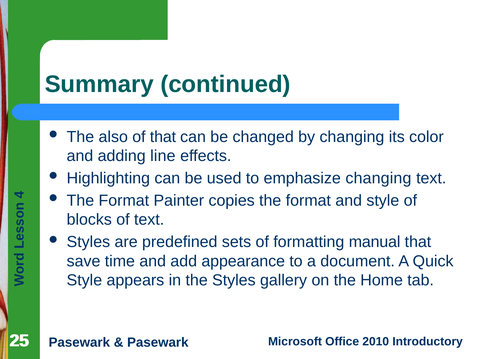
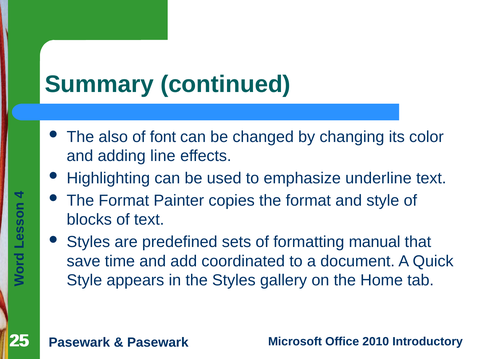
of that: that -> font (163, 137)
emphasize changing: changing -> underline (378, 178)
appearance: appearance -> coordinated (243, 261)
